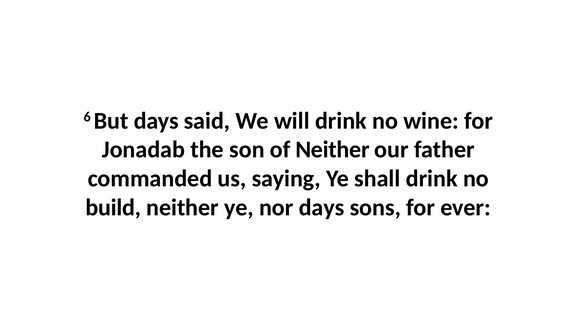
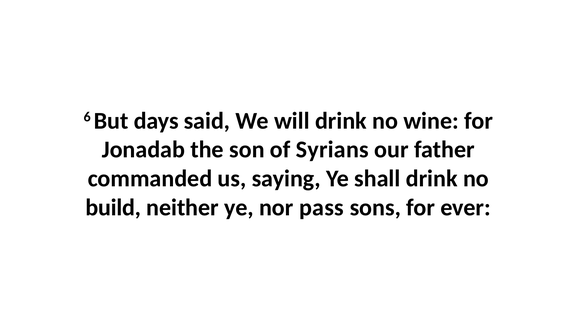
of Neither: Neither -> Syrians (332, 150)
nor days: days -> pass (321, 207)
